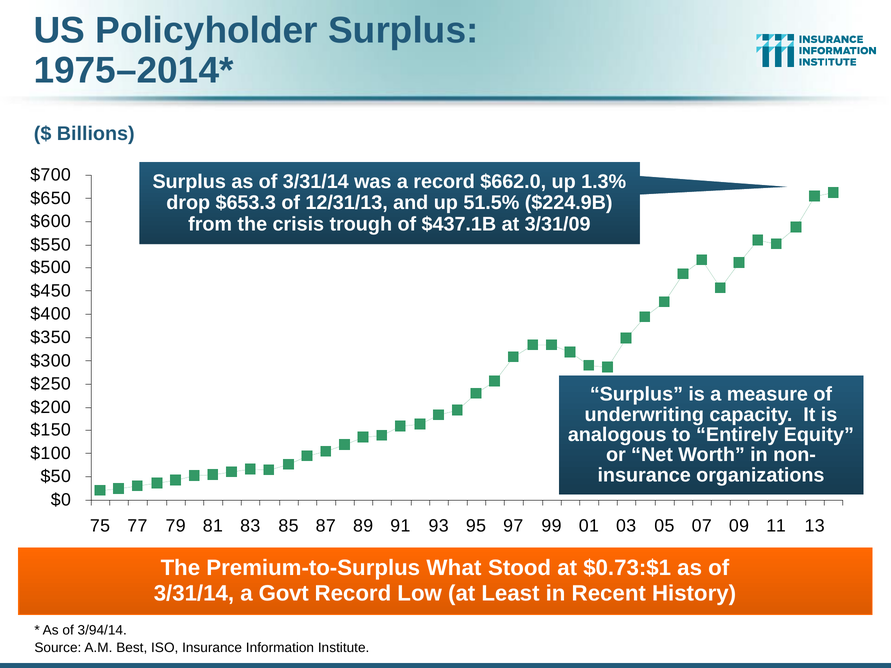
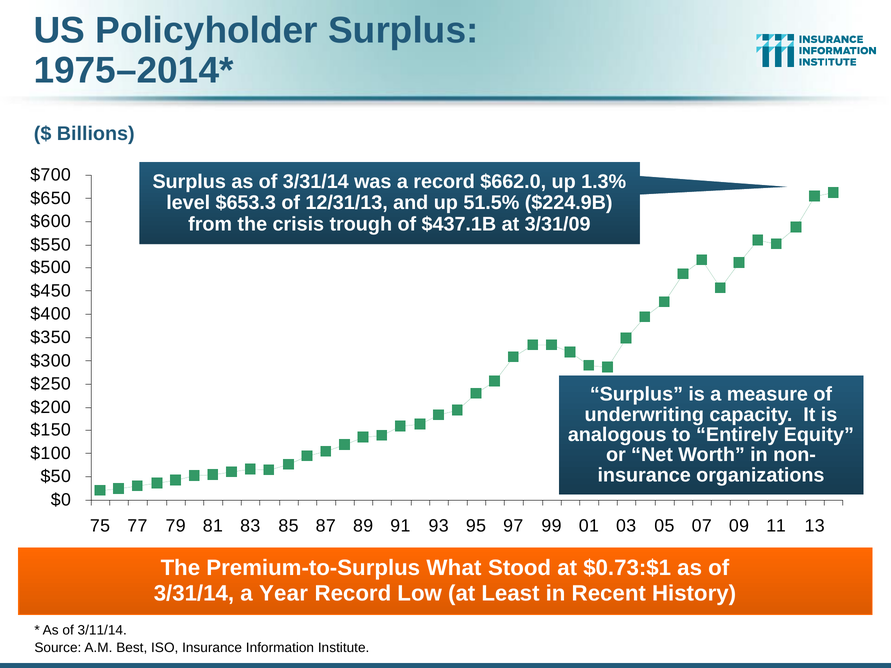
drop: drop -> level (188, 203)
Govt: Govt -> Year (284, 593)
3/94/14: 3/94/14 -> 3/11/14 (102, 631)
